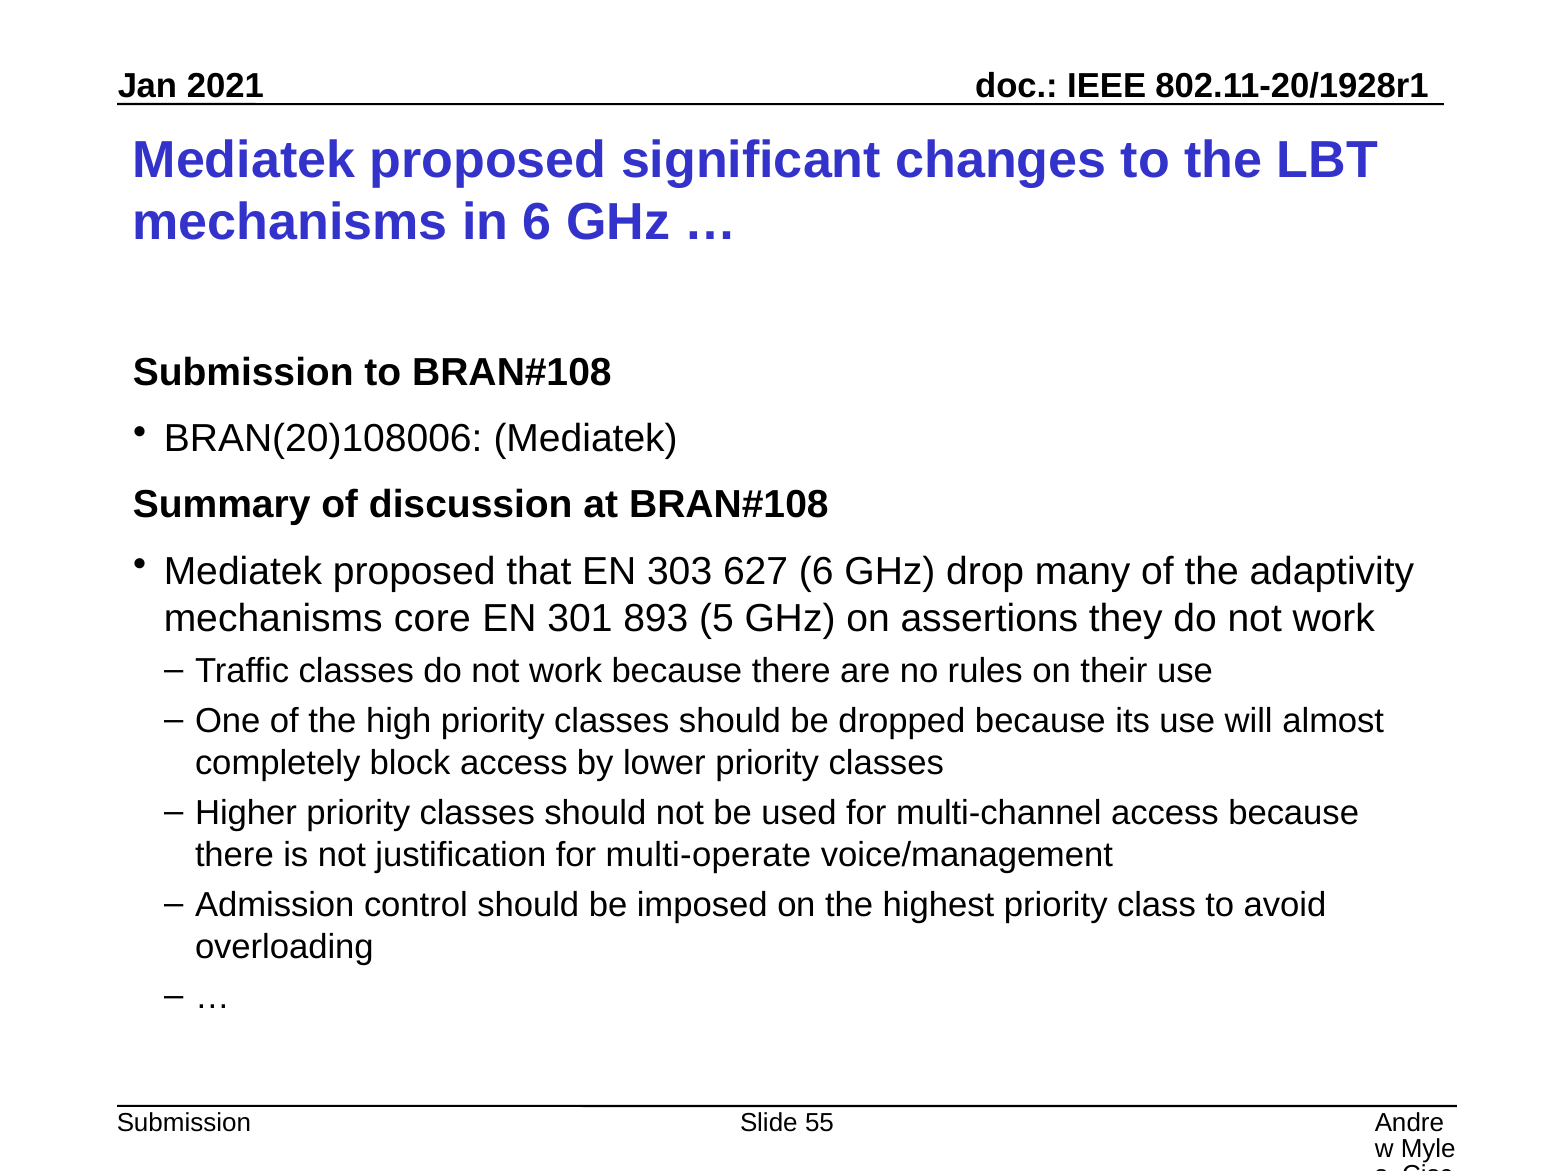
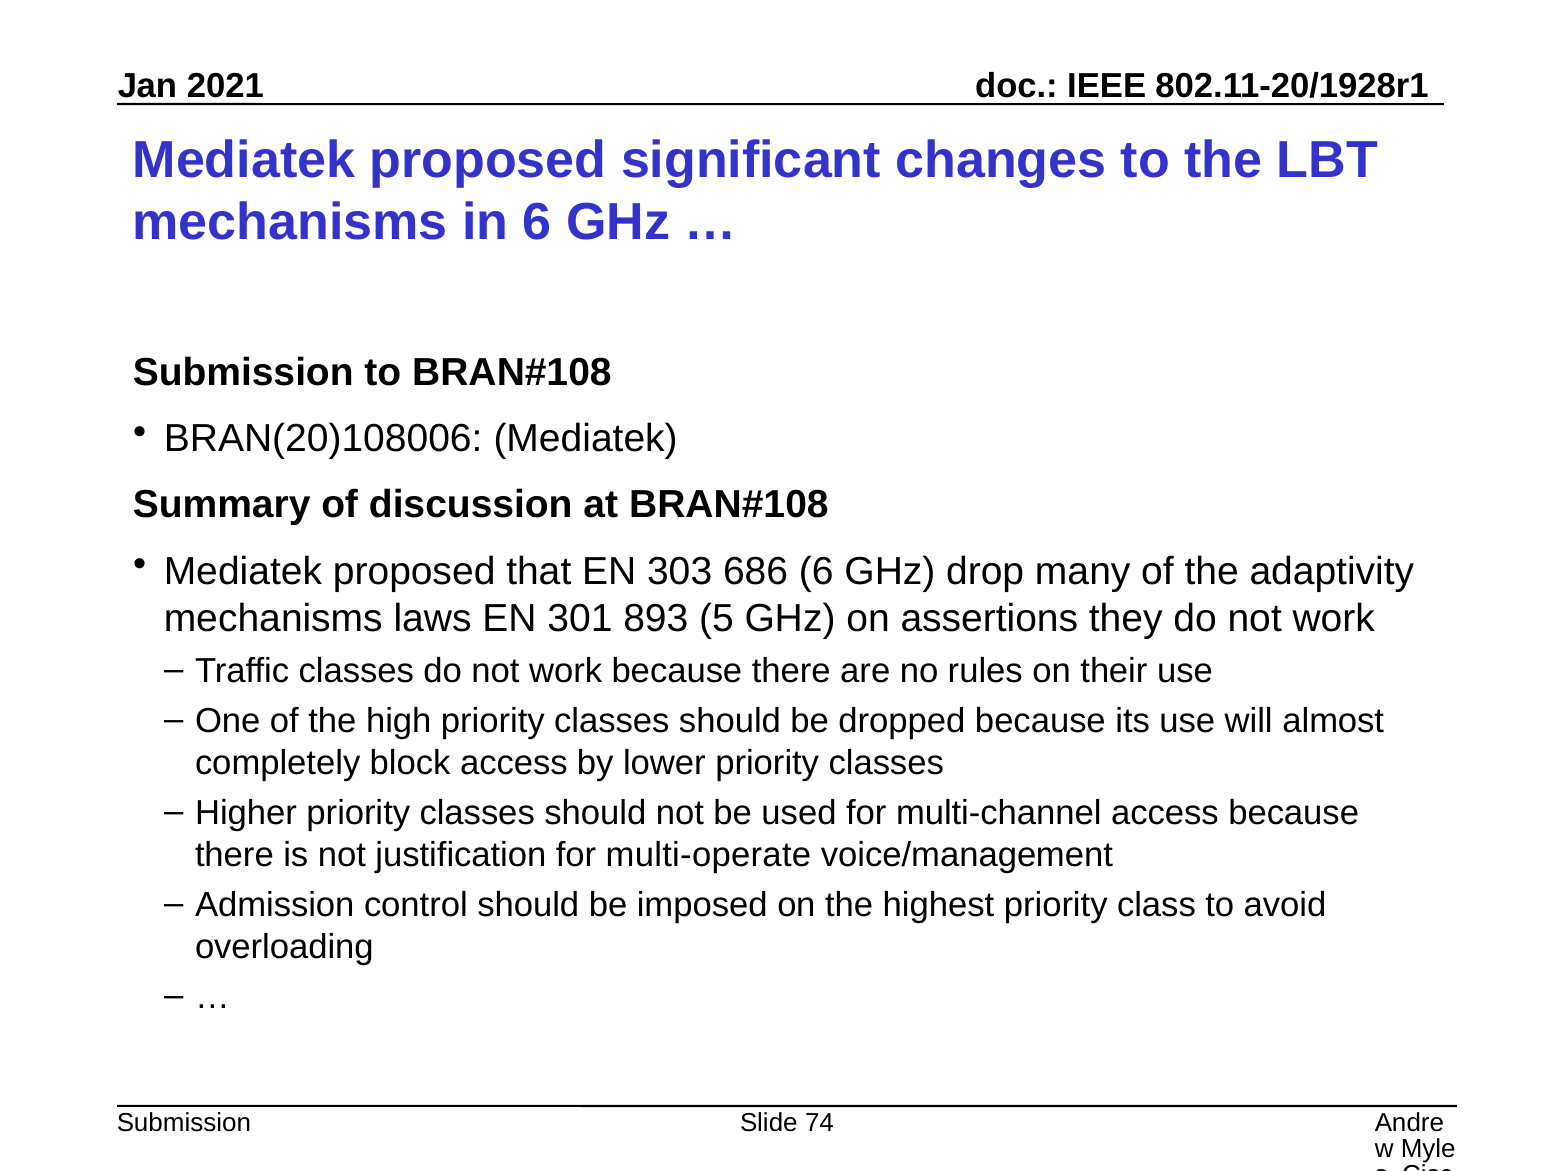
627: 627 -> 686 (756, 571)
core: core -> laws (433, 618)
55: 55 -> 74 (819, 1123)
